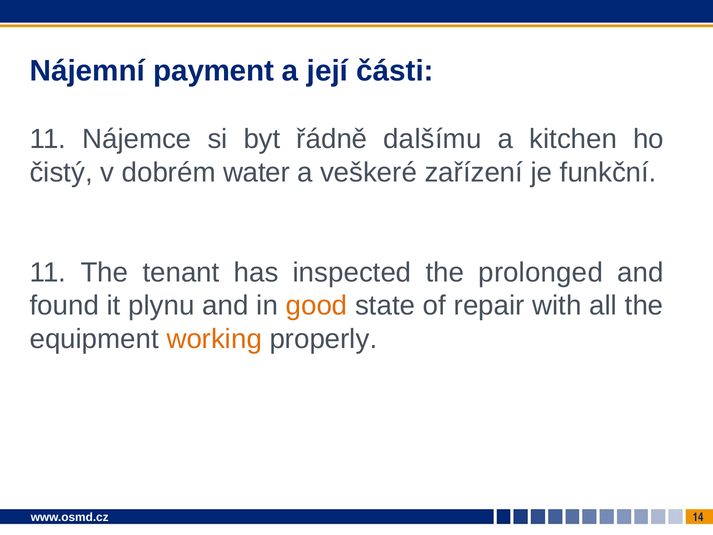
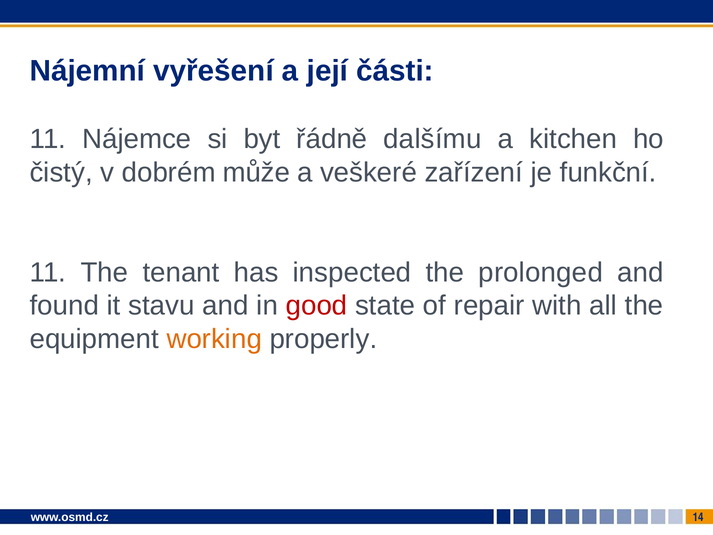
payment: payment -> vyřešení (214, 71)
water: water -> může (256, 172)
plynu: plynu -> stavu (161, 306)
good colour: orange -> red (317, 306)
